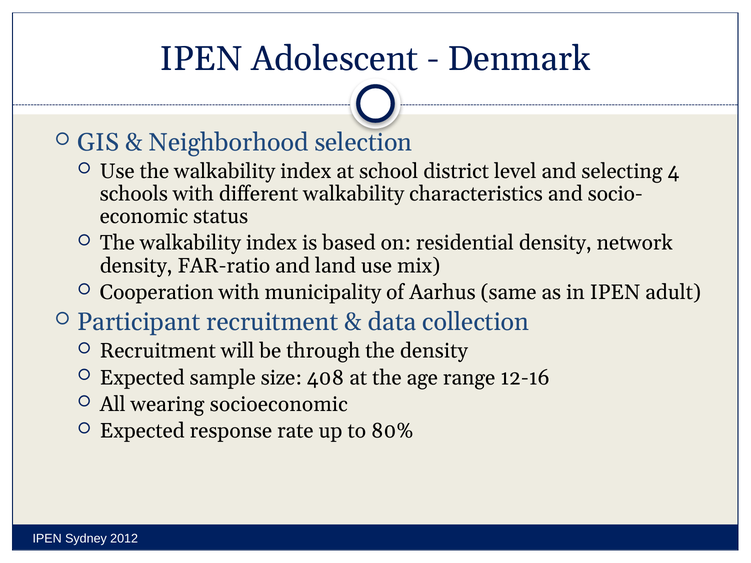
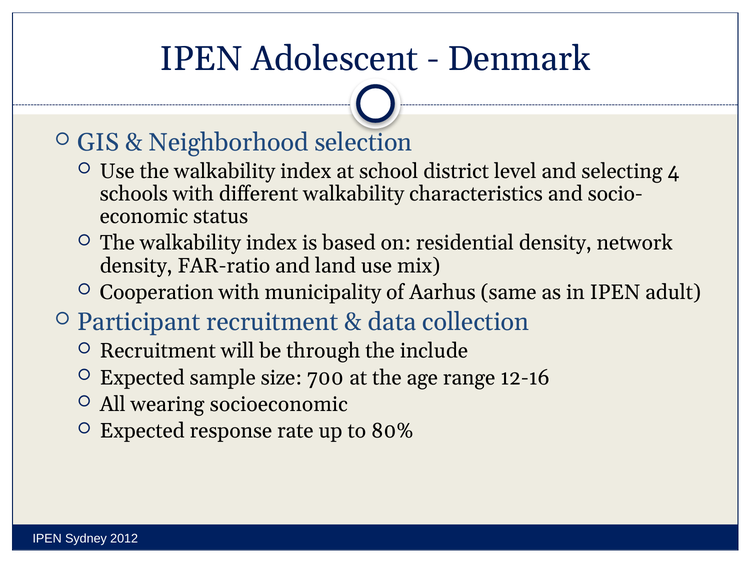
the density: density -> include (434, 351)
408: 408 -> 700 (325, 378)
